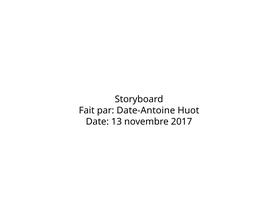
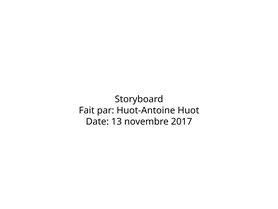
Date-Antoine: Date-Antoine -> Huot-Antoine (146, 110)
